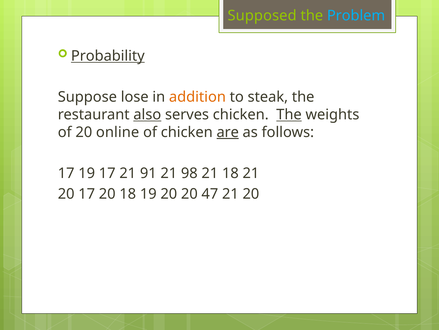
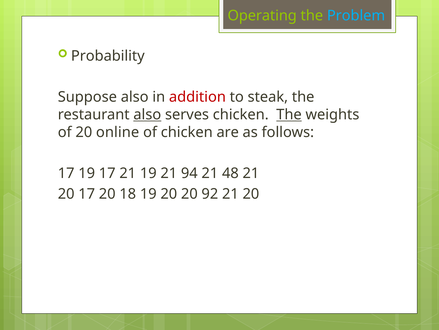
Supposed: Supposed -> Operating (262, 16)
Probability underline: present -> none (108, 56)
Suppose lose: lose -> also (135, 97)
addition colour: orange -> red (197, 97)
are underline: present -> none (228, 132)
21 91: 91 -> 19 (148, 173)
98: 98 -> 94 (189, 173)
21 18: 18 -> 48 (230, 173)
47: 47 -> 92 (210, 193)
